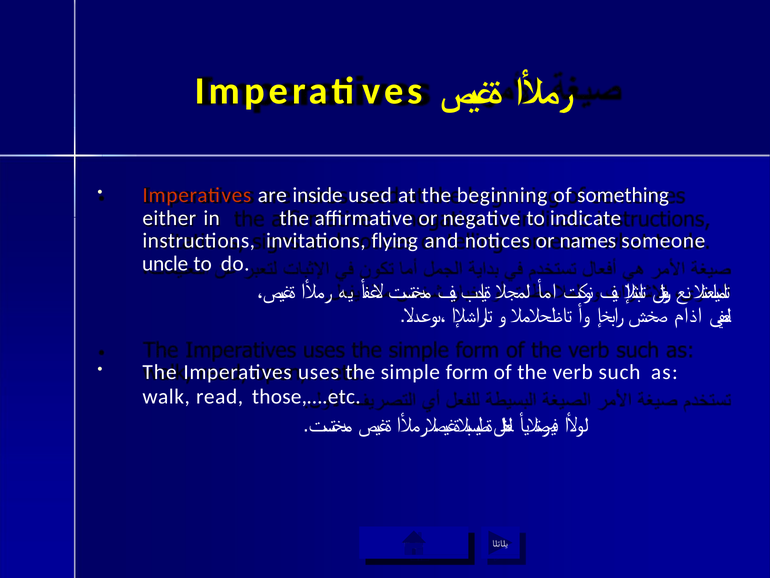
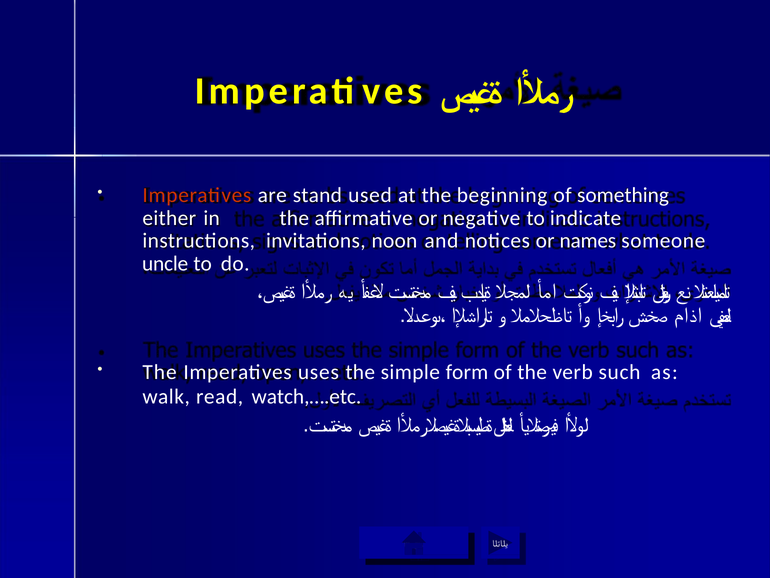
inside: inside -> stand (317, 195)
flying: flying -> noon (394, 241)
those,….etc: those,….etc -> watch,….etc (306, 396)
